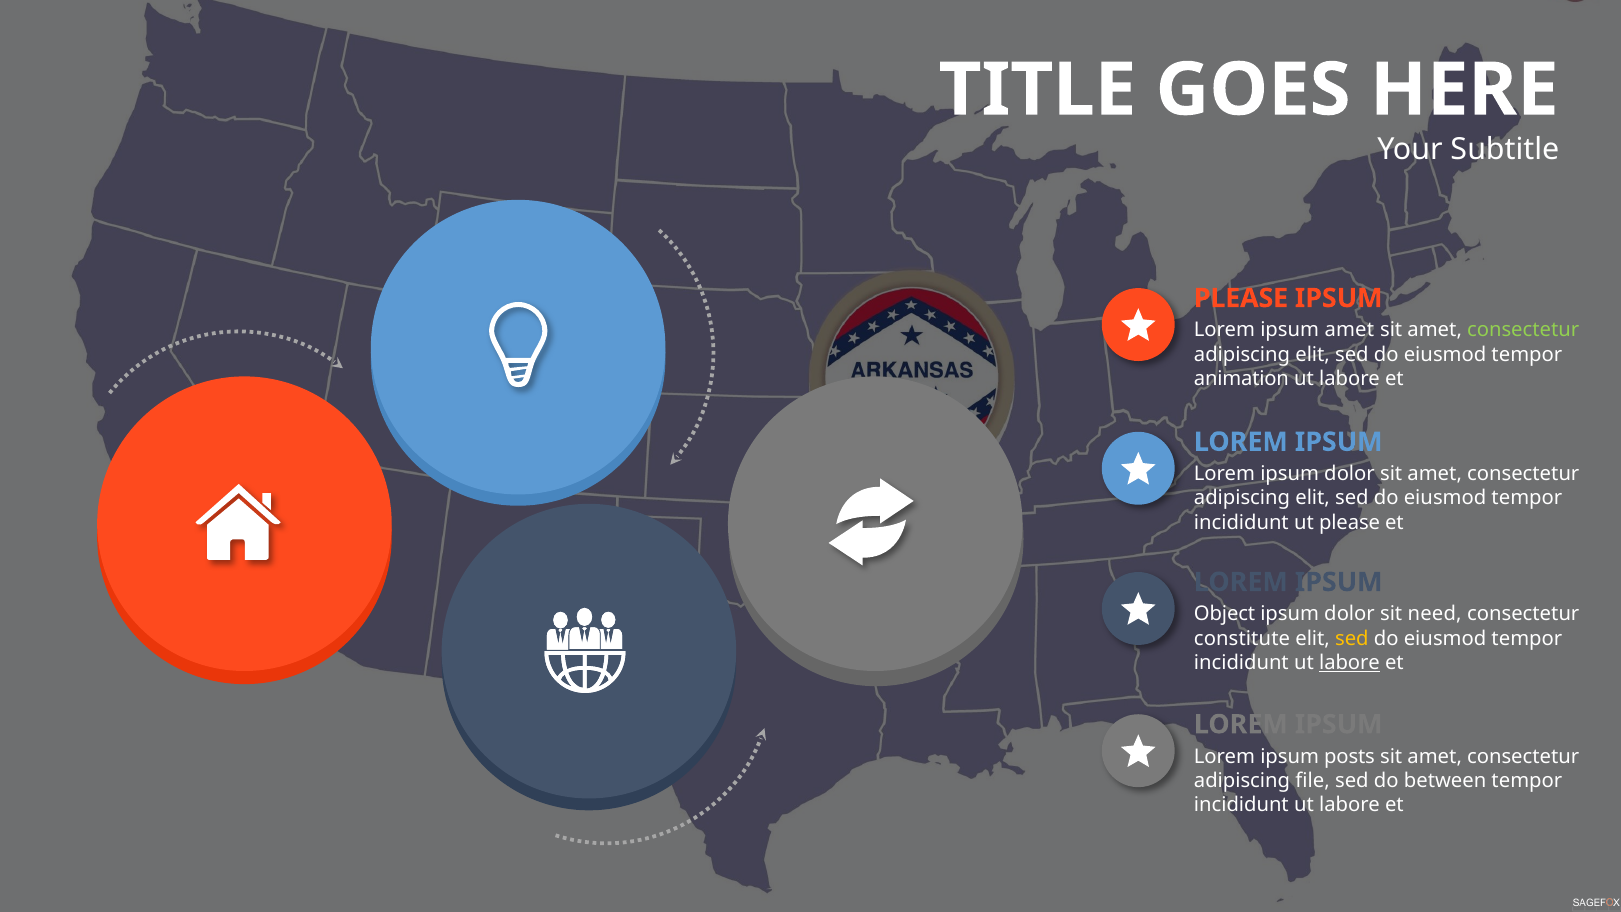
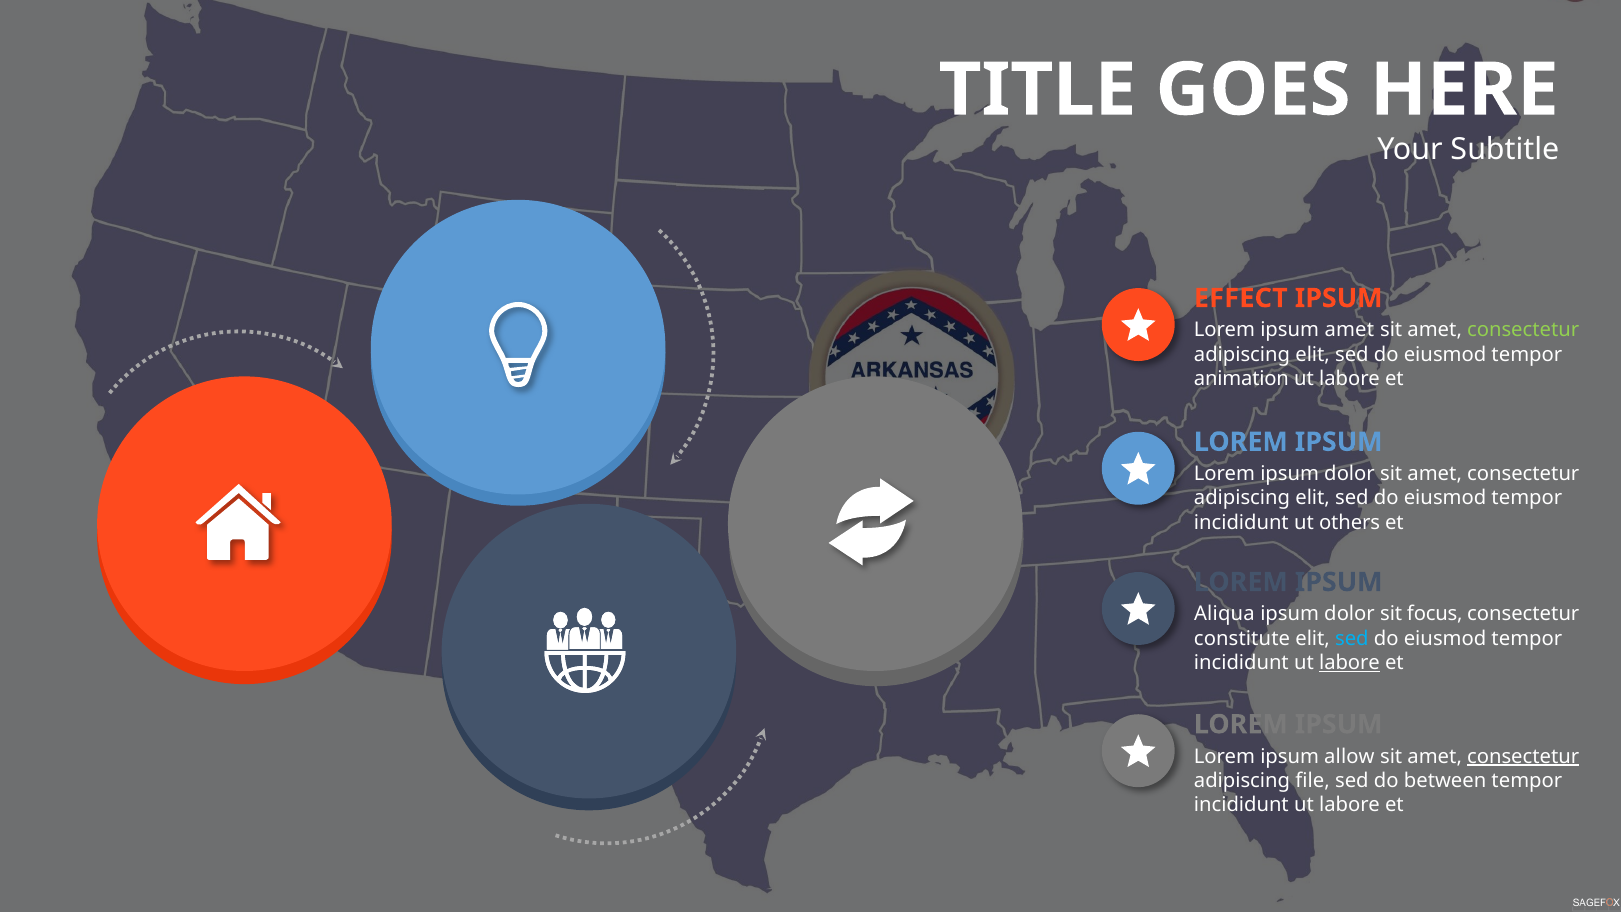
PLEASE: PLEASE -> EFFECT (1241, 298)
ut please: please -> others (1350, 522)
Object: Object -> Aliqua (1224, 614)
need: need -> focus (1435, 614)
sed colour: yellow -> light blue (1352, 638)
posts: posts -> allow (1349, 756)
consectetur underline: none -> present (1523, 756)
